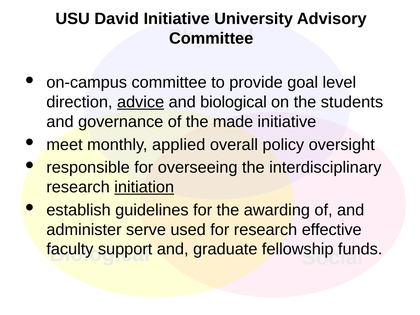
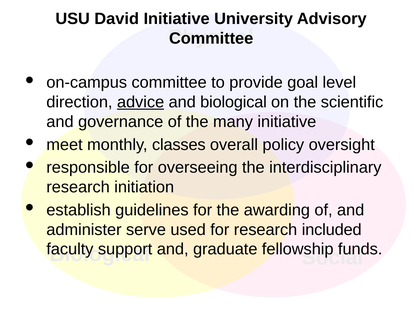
students: students -> scientific (352, 102)
made: made -> many (233, 122)
applied: applied -> classes (179, 145)
initiation underline: present -> none (144, 187)
effective: effective -> included (332, 230)
